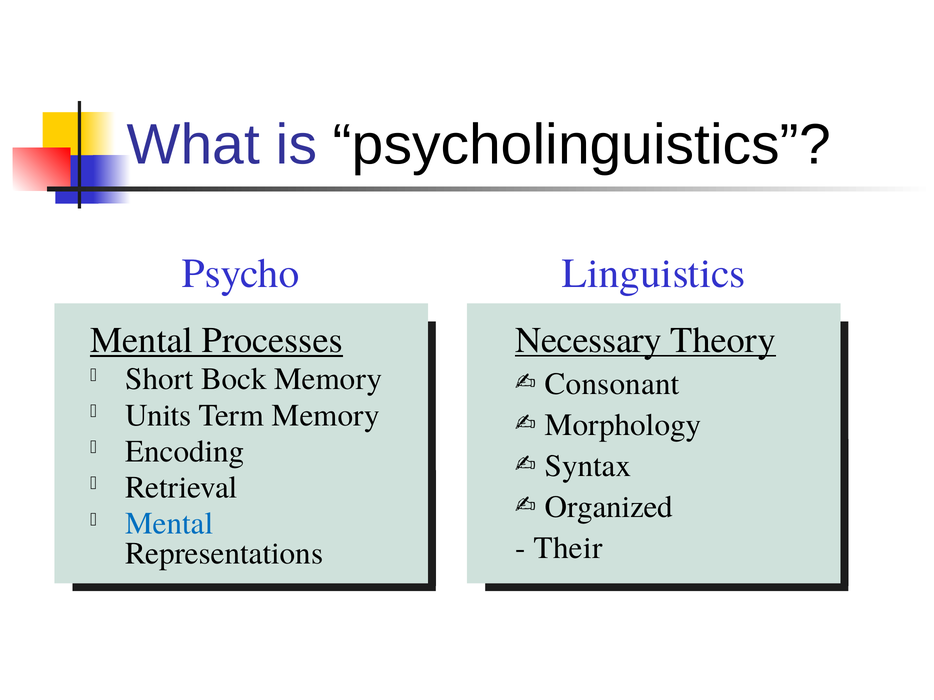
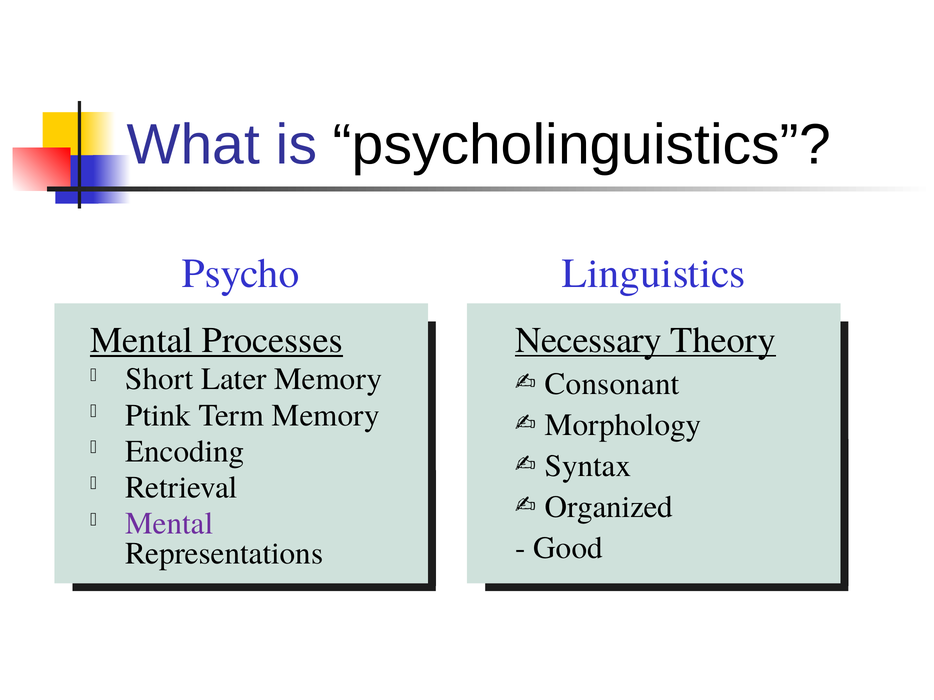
Bock: Bock -> Later (234, 379)
Units: Units -> Ptink (158, 416)
Mental colour: blue -> purple (169, 524)
Their: Their -> Good (568, 548)
